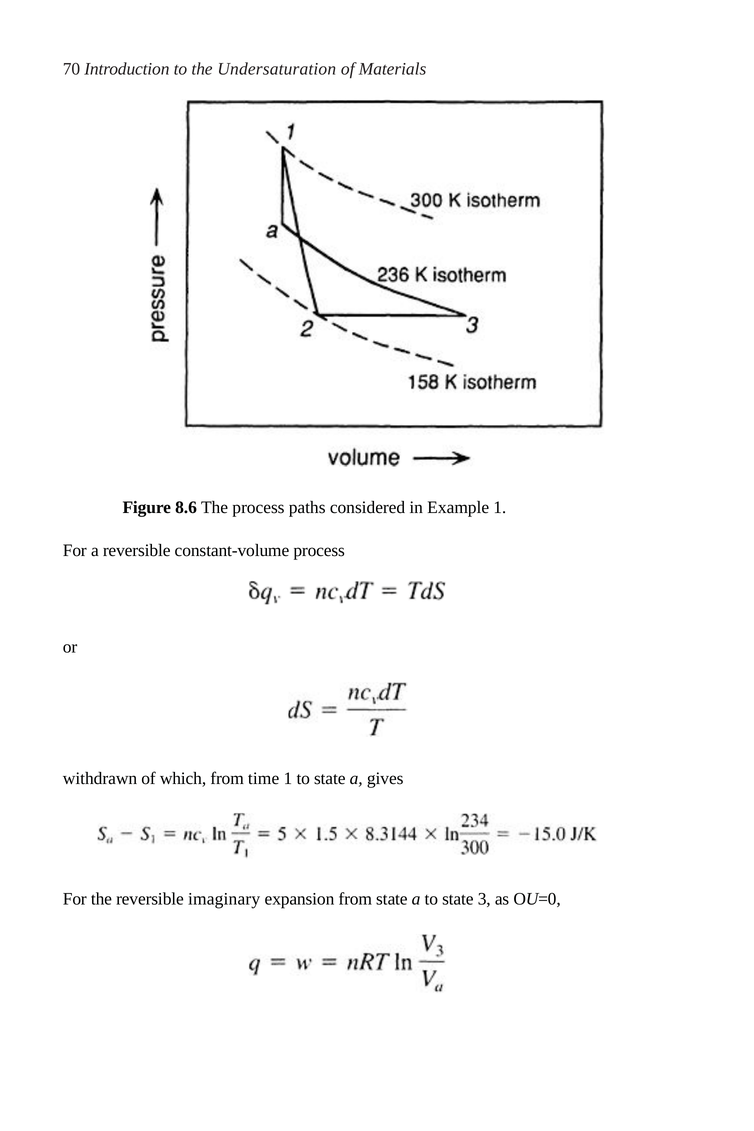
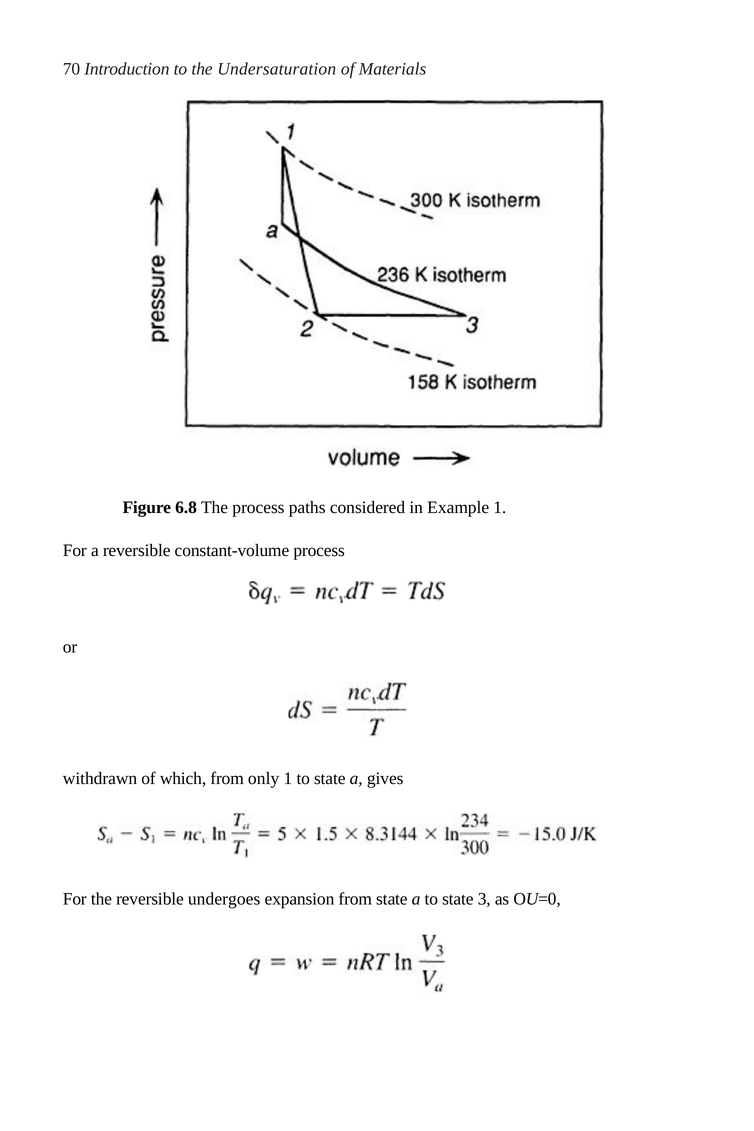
8.6: 8.6 -> 6.8 (186, 508)
time: time -> only (264, 778)
imaginary: imaginary -> undergoes (224, 899)
